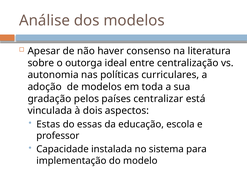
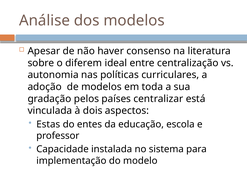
outorga: outorga -> diferem (84, 63)
essas: essas -> entes (89, 124)
